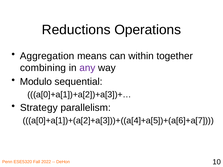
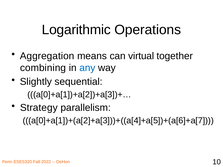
Reductions: Reductions -> Logarithmic (76, 30)
within: within -> virtual (141, 56)
any colour: purple -> blue (87, 68)
Modulo: Modulo -> Slightly (36, 82)
